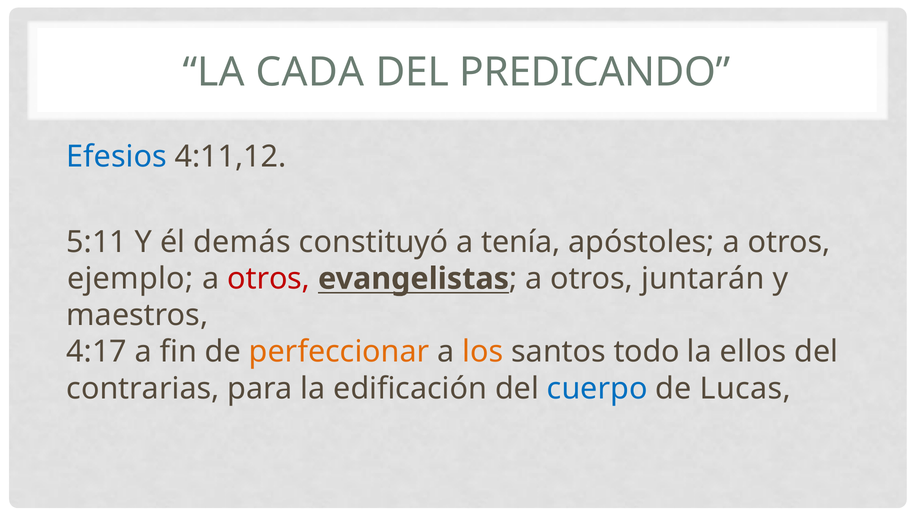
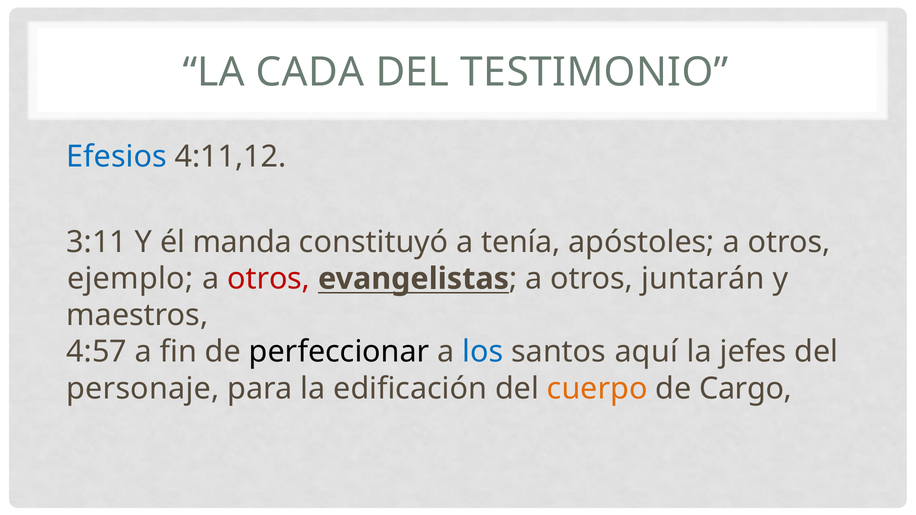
PREDICANDO: PREDICANDO -> TESTIMONIO (594, 73)
5:11: 5:11 -> 3:11 (97, 242)
demás: demás -> manda (242, 242)
4:17: 4:17 -> 4:57 (97, 352)
perfeccionar colour: orange -> black (339, 352)
los colour: orange -> blue (483, 352)
todo: todo -> aquí (646, 352)
ellos: ellos -> jefes (753, 352)
contrarias: contrarias -> personaje (143, 389)
cuerpo colour: blue -> orange (597, 389)
Lucas: Lucas -> Cargo (746, 389)
